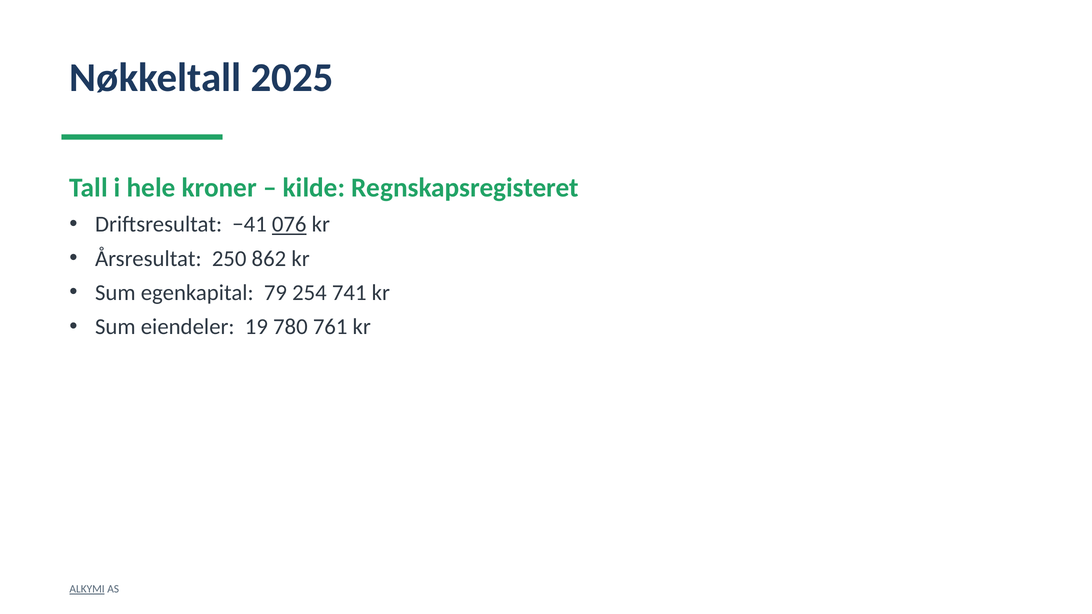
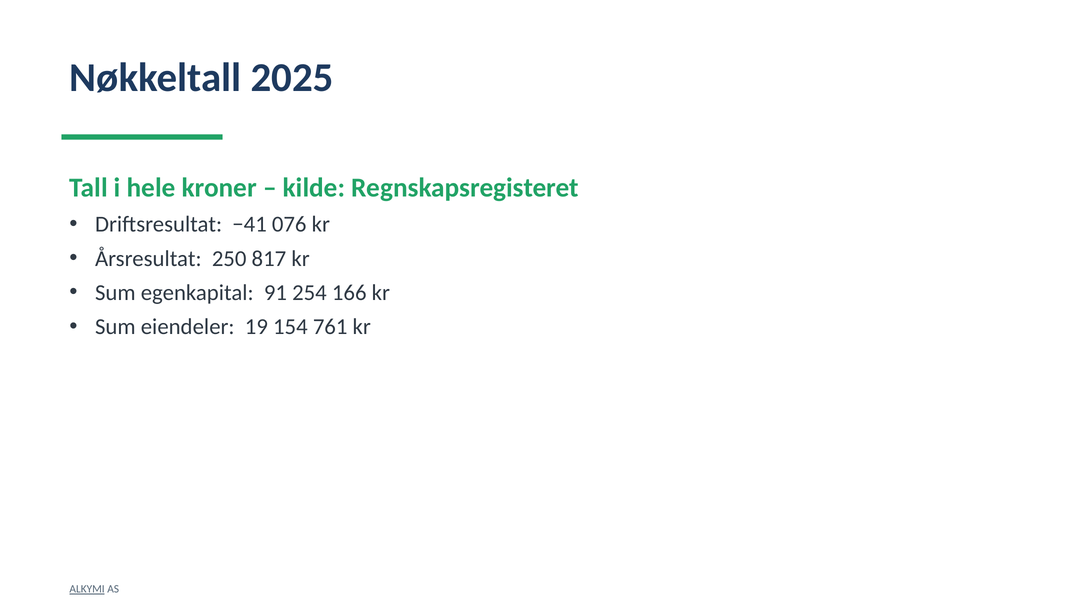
076 underline: present -> none (289, 225)
862: 862 -> 817 (269, 259)
79: 79 -> 91 (275, 293)
741: 741 -> 166 (349, 293)
780: 780 -> 154 (290, 327)
